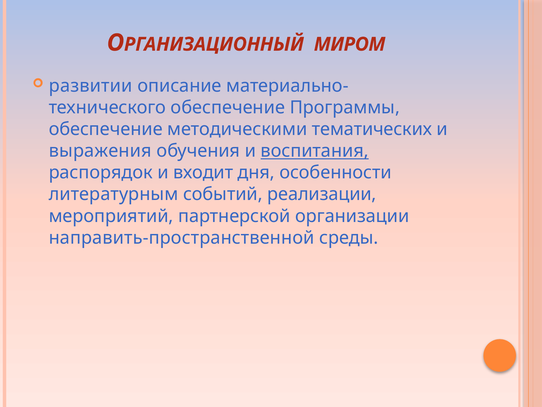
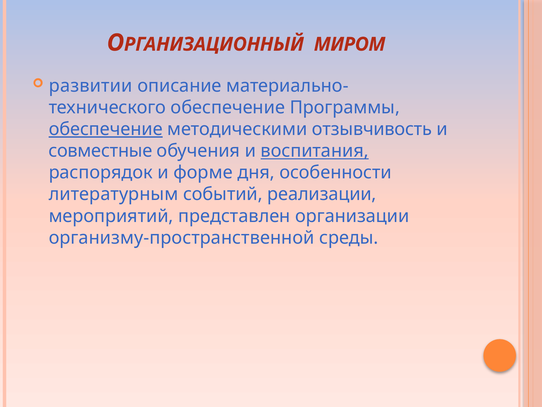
обеспечение underline: none -> present (106, 129)
тематических: тематических -> отзывчивость (372, 129)
выражения: выражения -> совместные (100, 151)
входит: входит -> форме (203, 172)
партнерской: партнерской -> представлен (234, 216)
направить-пространственной: направить-пространственной -> организму-пространственной (182, 237)
